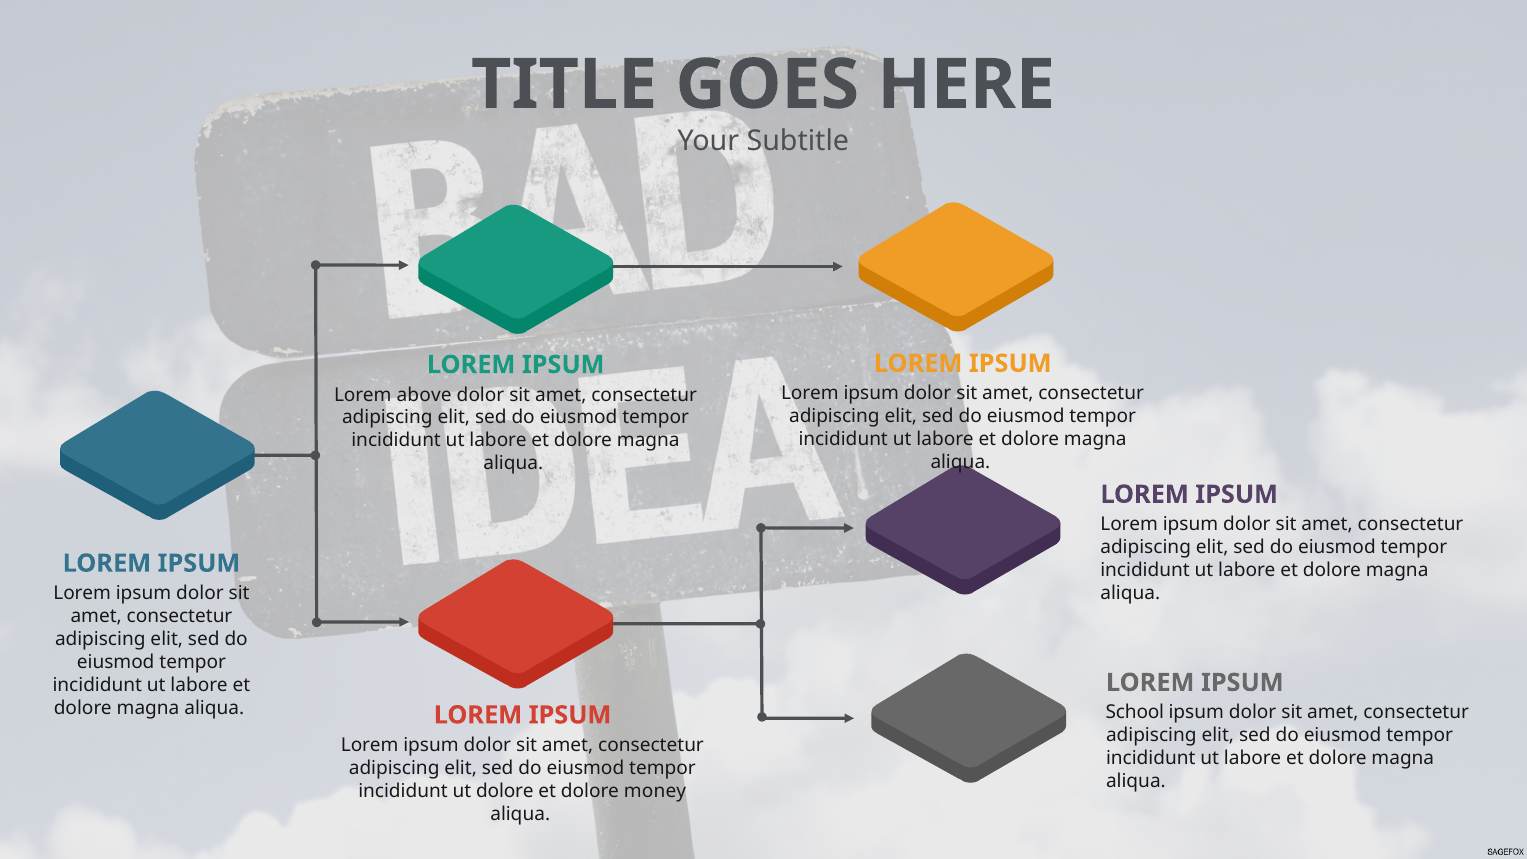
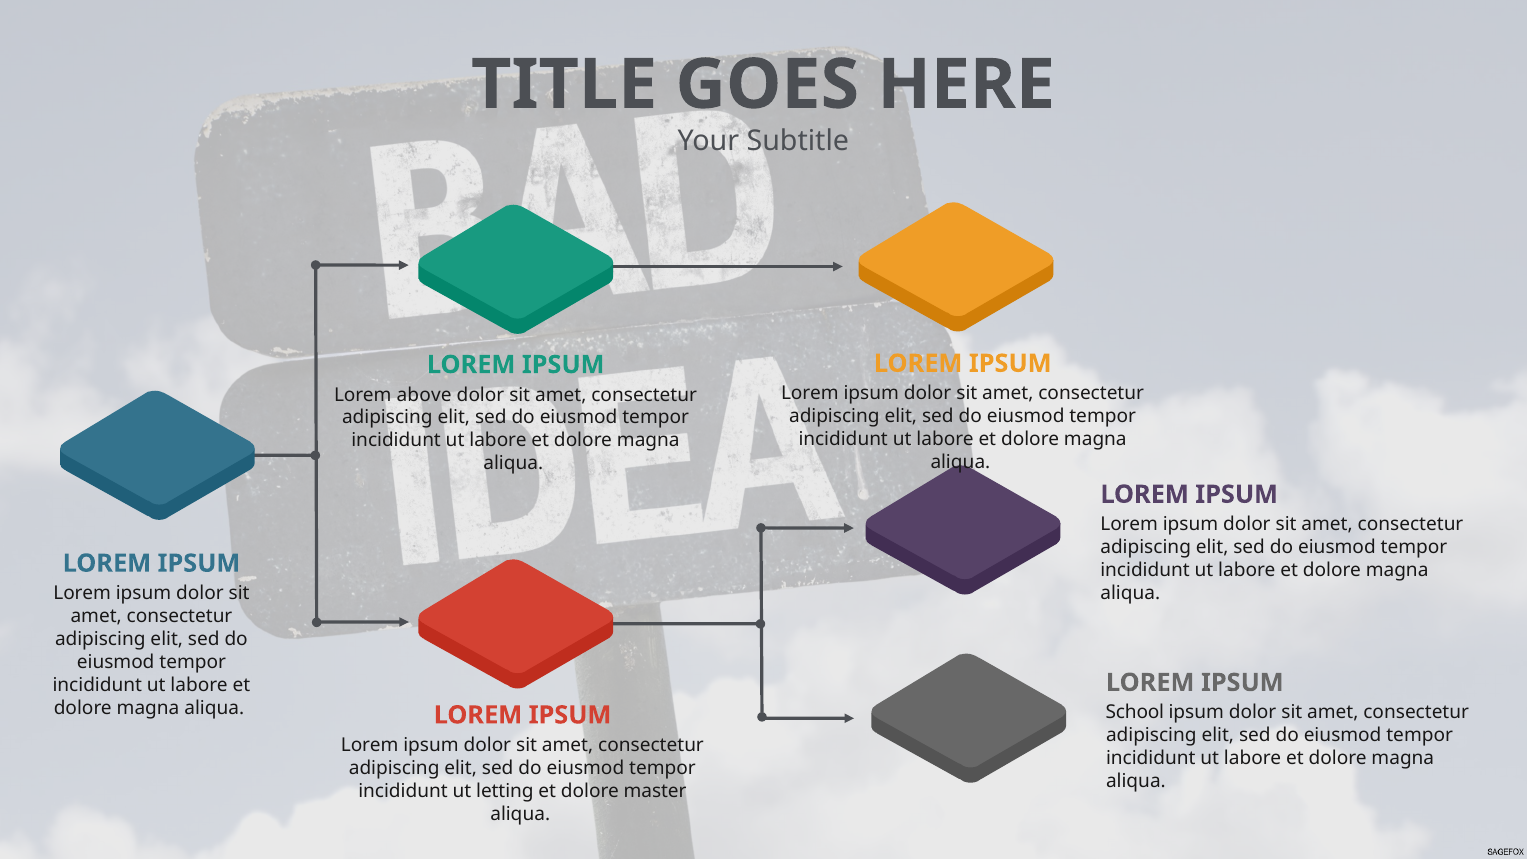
ut dolore: dolore -> letting (505, 791)
money: money -> master (655, 791)
